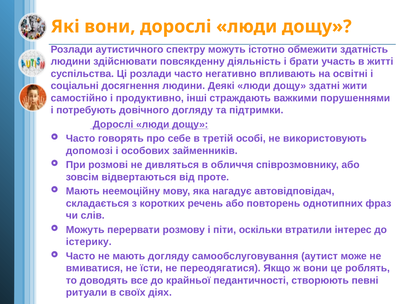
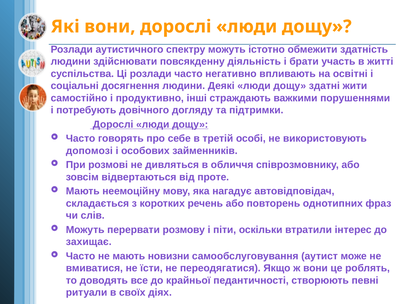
істерику: істерику -> захищає (89, 242)
мають догляду: догляду -> новизни (169, 256)
